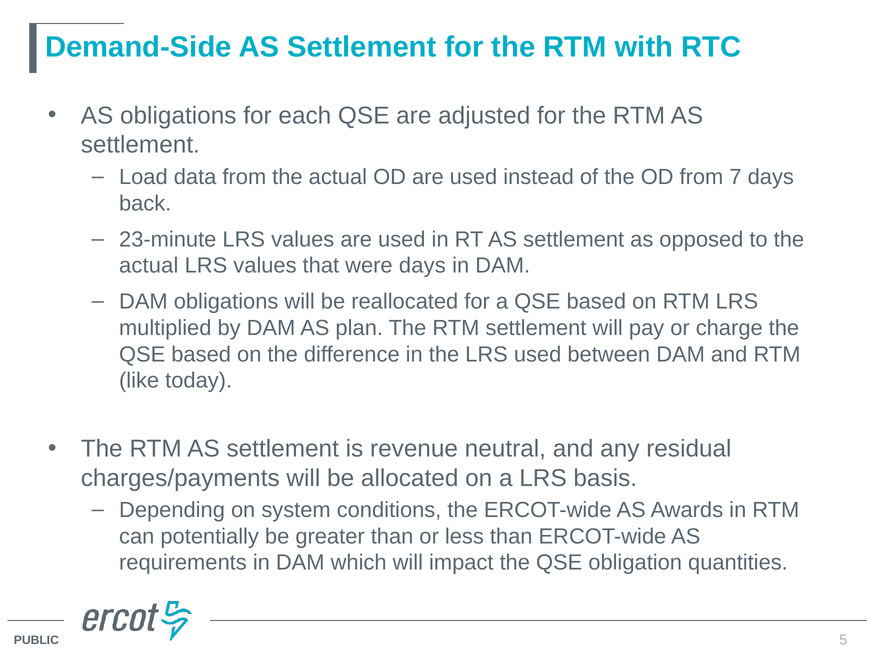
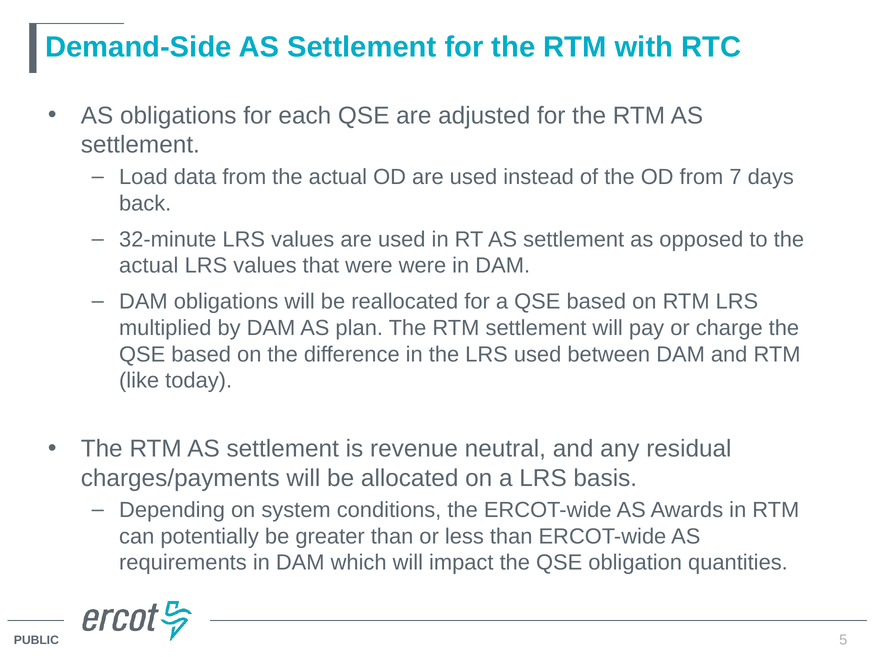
23-minute: 23-minute -> 32-minute (168, 239)
were days: days -> were (422, 266)
